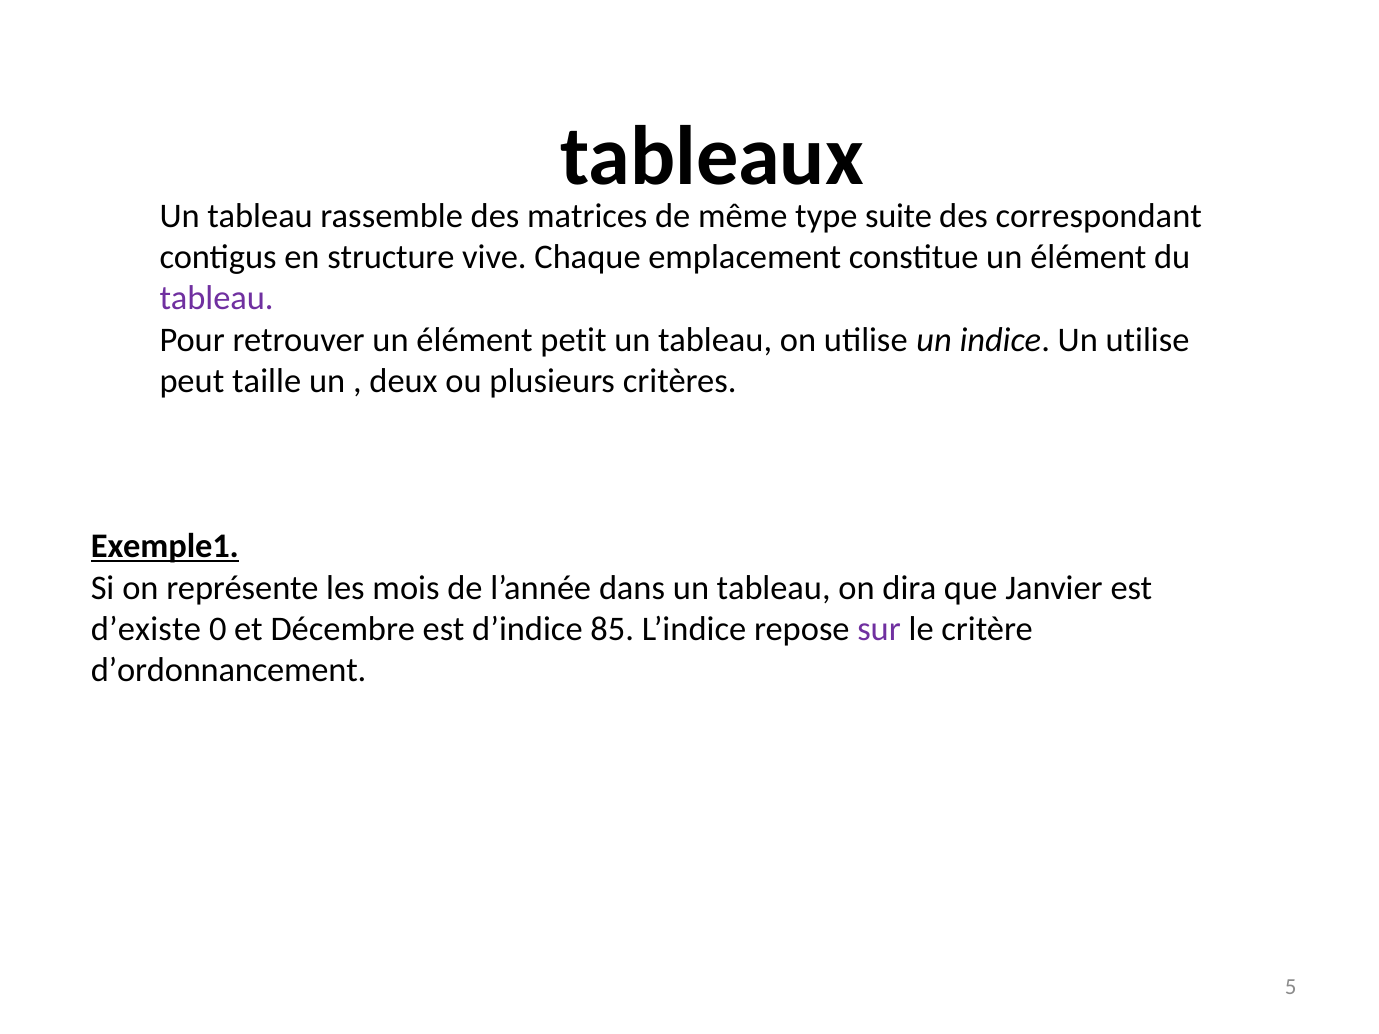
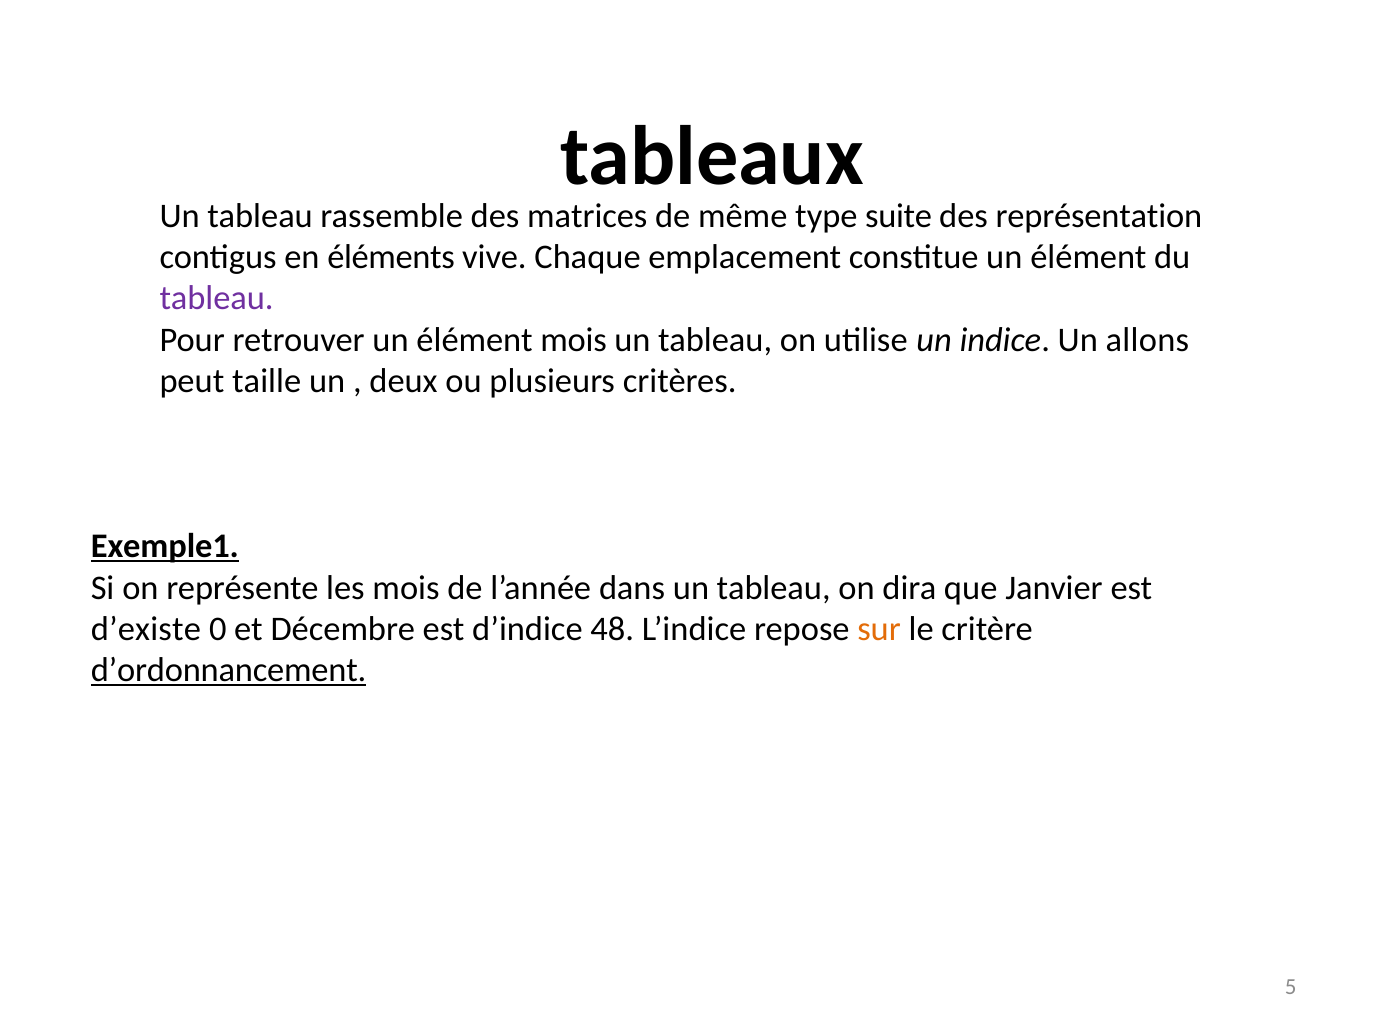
correspondant: correspondant -> représentation (1099, 216)
structure: structure -> éléments (391, 257)
élément petit: petit -> mois (574, 340)
Un utilise: utilise -> allons (1147, 340)
85: 85 -> 48 (612, 629)
sur colour: purple -> orange (879, 629)
d’ordonnancement underline: none -> present (229, 671)
